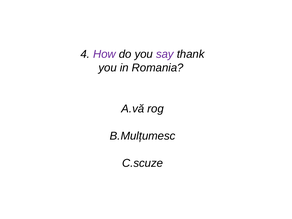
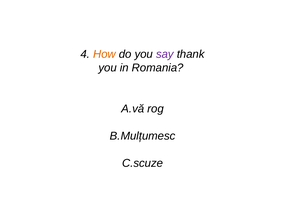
How colour: purple -> orange (104, 54)
